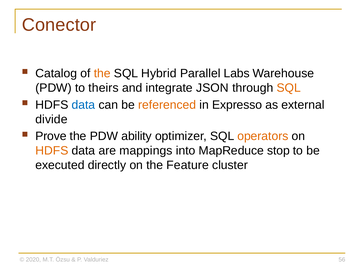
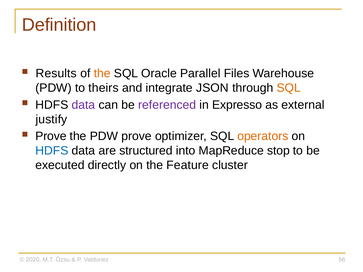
Conector: Conector -> Definition (59, 25)
Catalog: Catalog -> Results (56, 73)
Hybrid: Hybrid -> Oracle (159, 73)
Labs: Labs -> Files (237, 73)
data colour: blue -> purple (83, 105)
referenced colour: orange -> purple (167, 105)
divide: divide -> justify (51, 119)
PDW ability: ability -> prove (137, 136)
HDFS colour: orange -> blue (52, 151)
mappings: mappings -> structured (146, 151)
